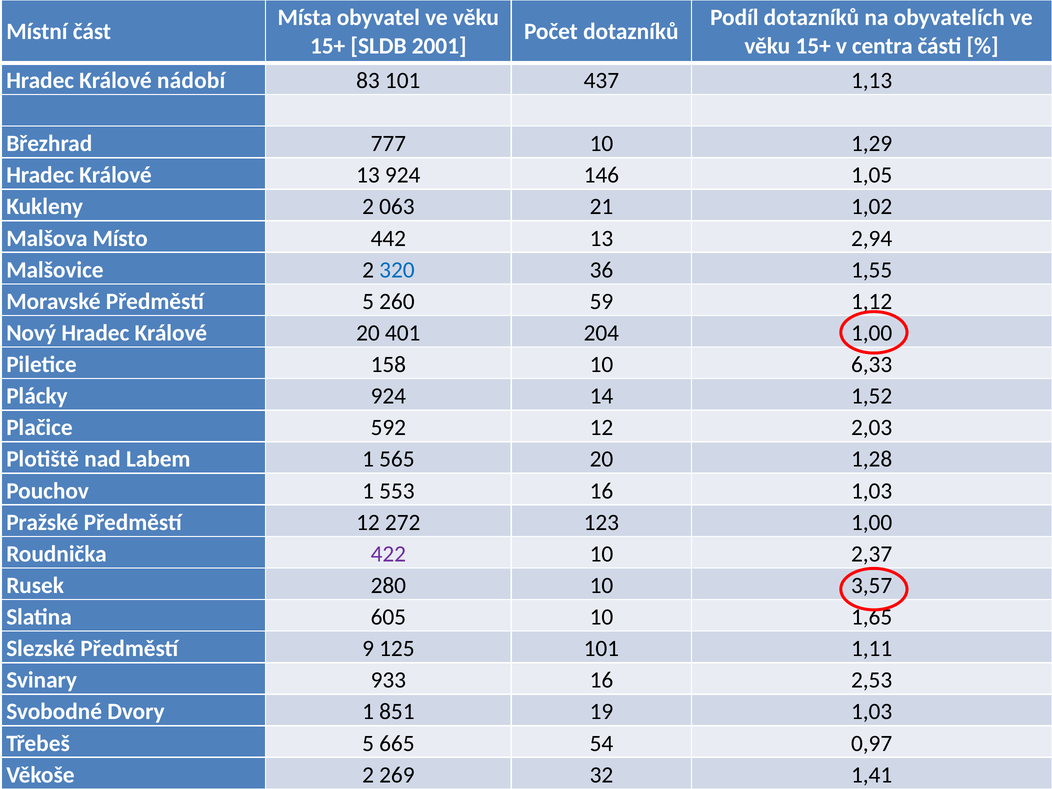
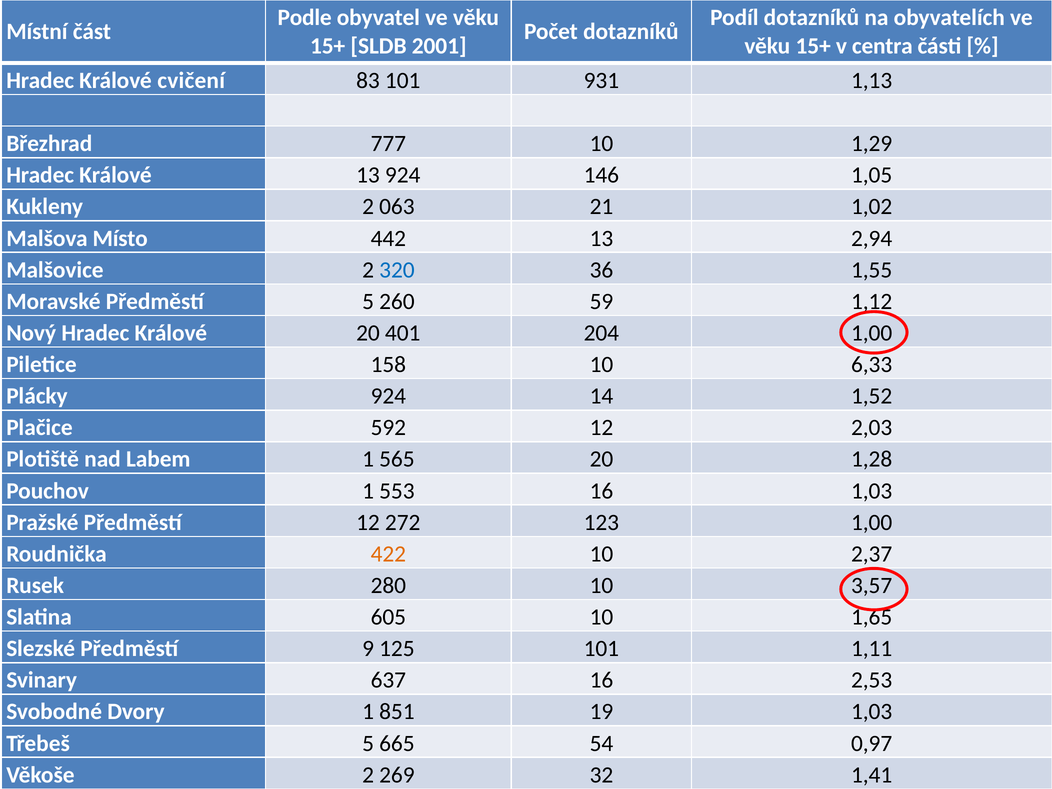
Místa: Místa -> Podle (305, 17)
nádobí: nádobí -> cvičení (191, 81)
437: 437 -> 931 (601, 81)
422 colour: purple -> orange (388, 554)
933: 933 -> 637 (388, 680)
